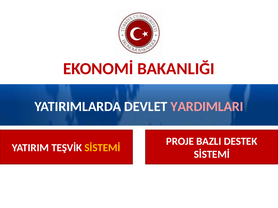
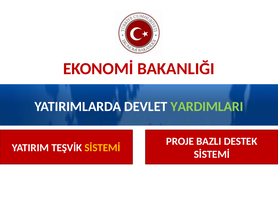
YARDIMLARI colour: pink -> light green (207, 107)
